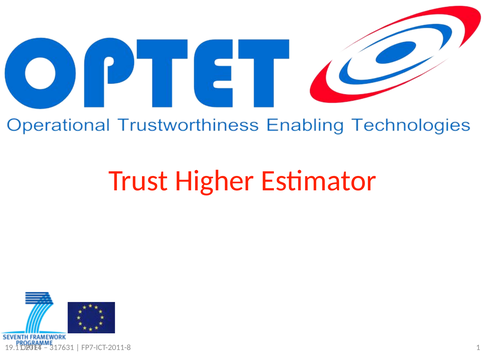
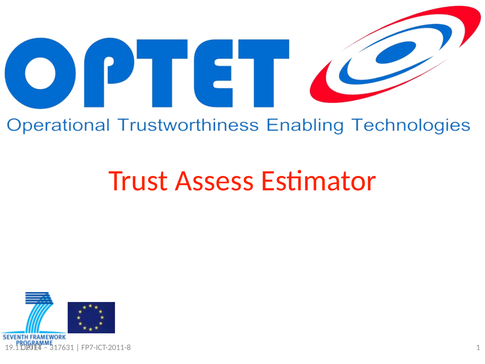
Higher: Higher -> Assess (214, 181)
